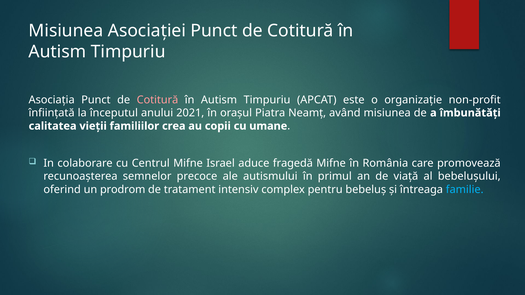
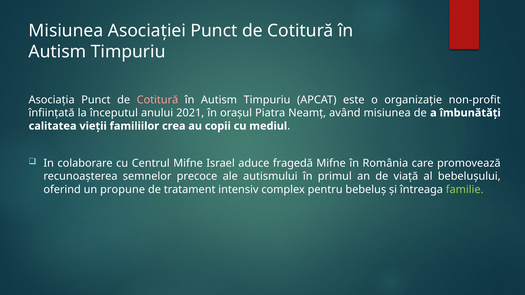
umane: umane -> mediul (268, 126)
prodrom: prodrom -> propune (123, 190)
familie colour: light blue -> light green (465, 190)
